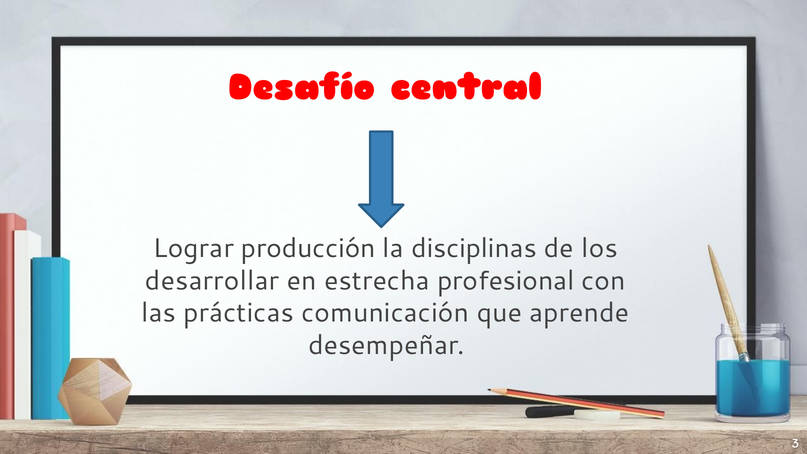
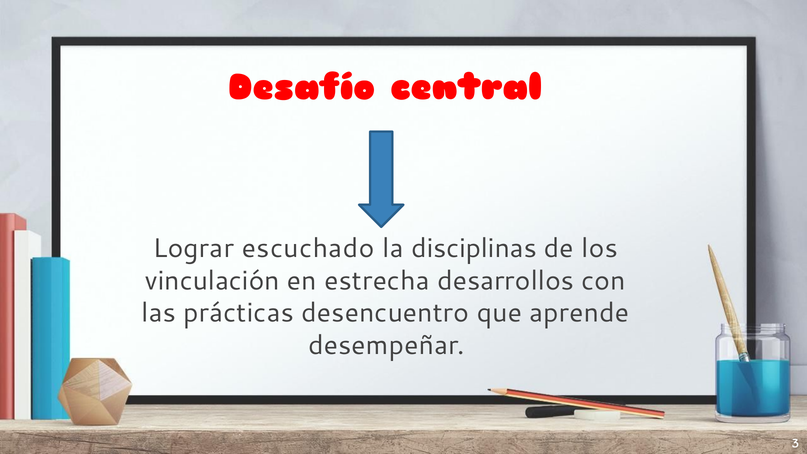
producción: producción -> escuchado (308, 248)
desarrollar: desarrollar -> vinculación (212, 281)
profesional: profesional -> desarrollos (506, 281)
comunicación: comunicación -> desencuentro (385, 313)
